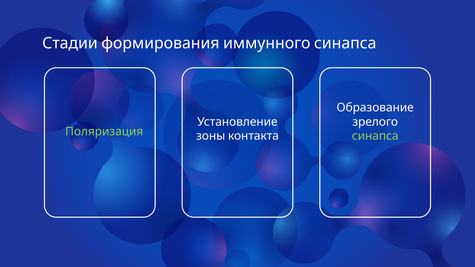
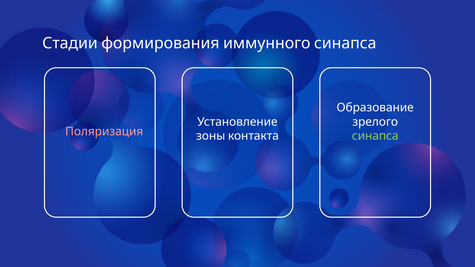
Поляризация colour: light green -> pink (104, 132)
